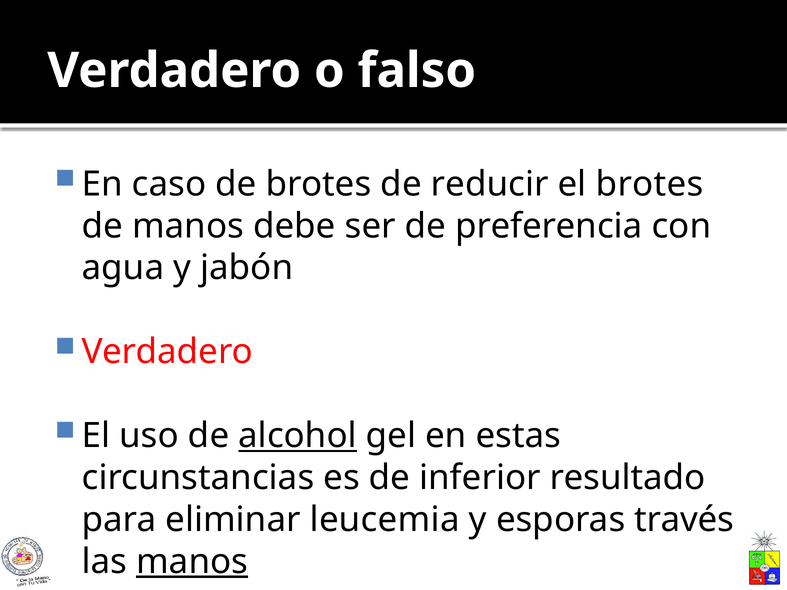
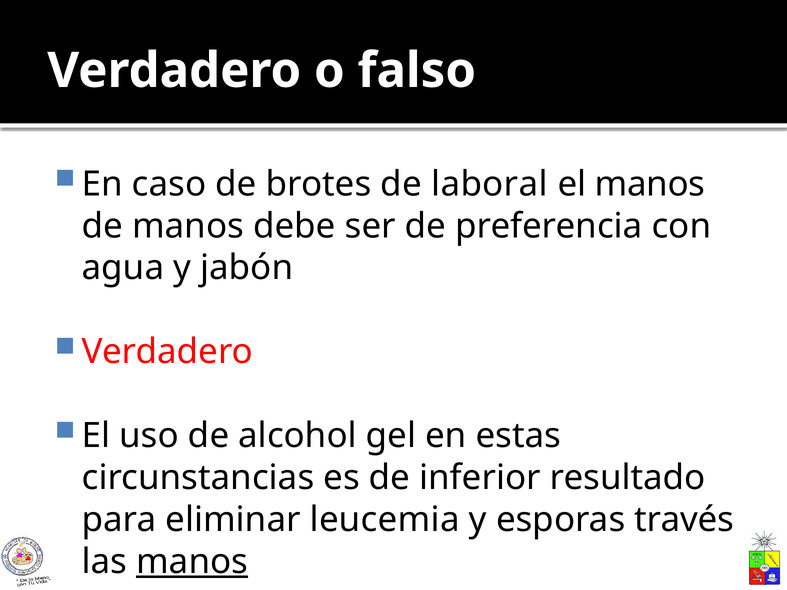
reducir: reducir -> laboral (490, 184)
el brotes: brotes -> manos (650, 184)
alcohol underline: present -> none (298, 436)
